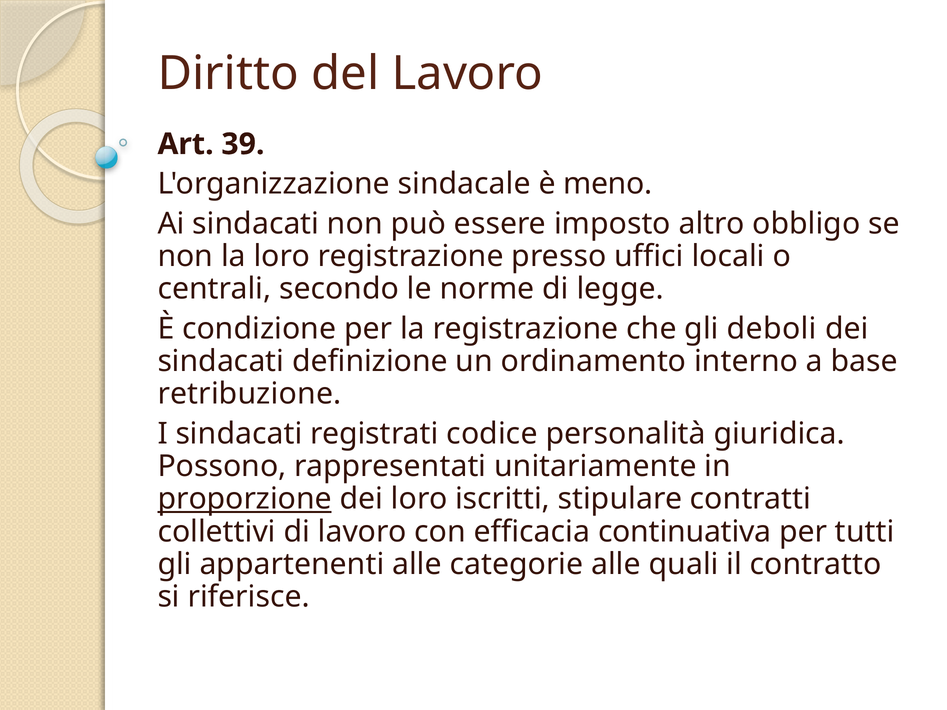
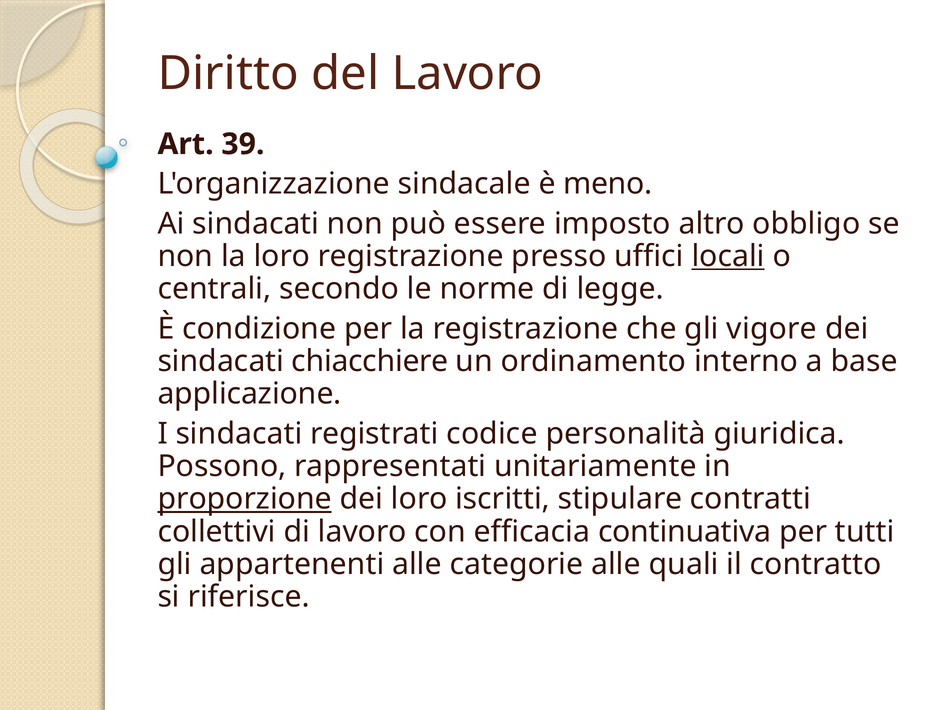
locali underline: none -> present (728, 256)
deboli: deboli -> vigore (772, 329)
definizione: definizione -> chiacchiere (370, 361)
retribuzione: retribuzione -> applicazione (250, 394)
